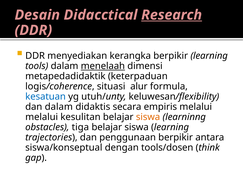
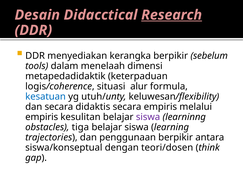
berpikir learning: learning -> sebelum (209, 56)
menelaah underline: present -> none (103, 66)
dan dalam: dalam -> secara (59, 107)
melalui: melalui -> empiris (42, 117)
siswa colour: orange -> purple (148, 117)
tools/dosen: tools/dosen -> teori/dosen (167, 148)
